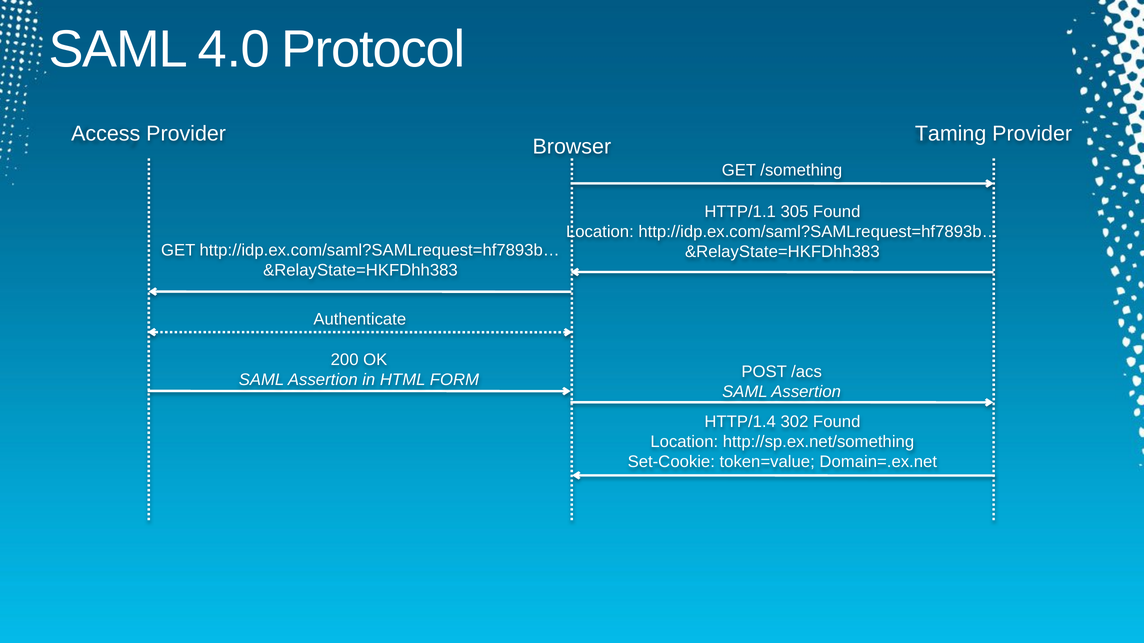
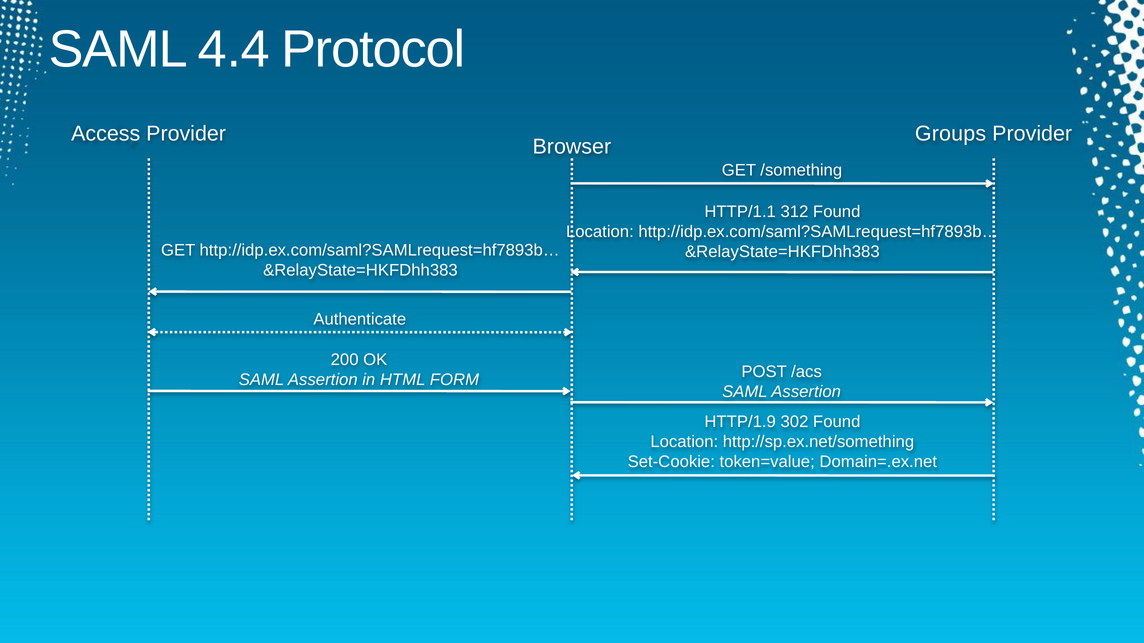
4.0: 4.0 -> 4.4 (234, 49)
Taming: Taming -> Groups (951, 134)
305: 305 -> 312 (794, 212)
HTTP/1.4: HTTP/1.4 -> HTTP/1.9 (740, 422)
